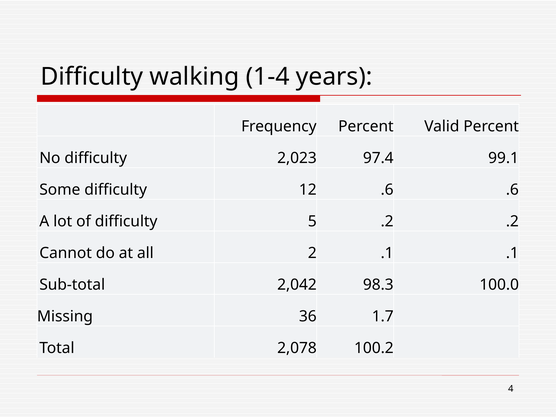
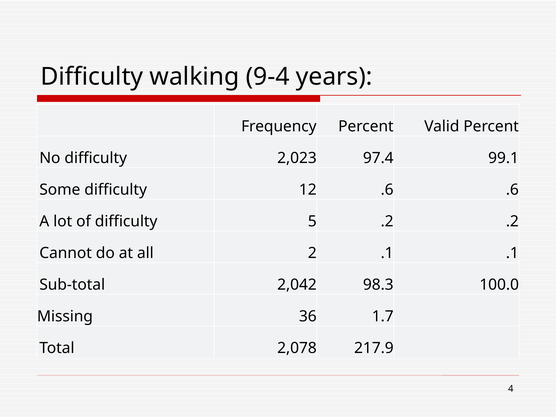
1-4: 1-4 -> 9-4 (268, 77)
100.2: 100.2 -> 217.9 (374, 348)
